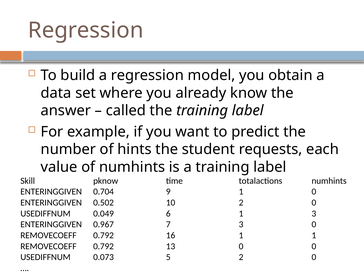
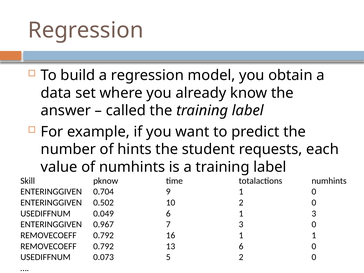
13 0: 0 -> 6 (241, 246)
